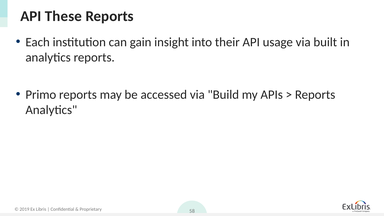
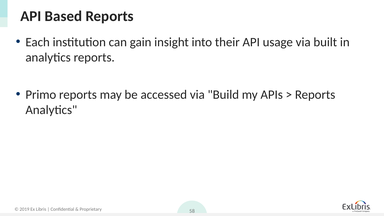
These: These -> Based (63, 16)
